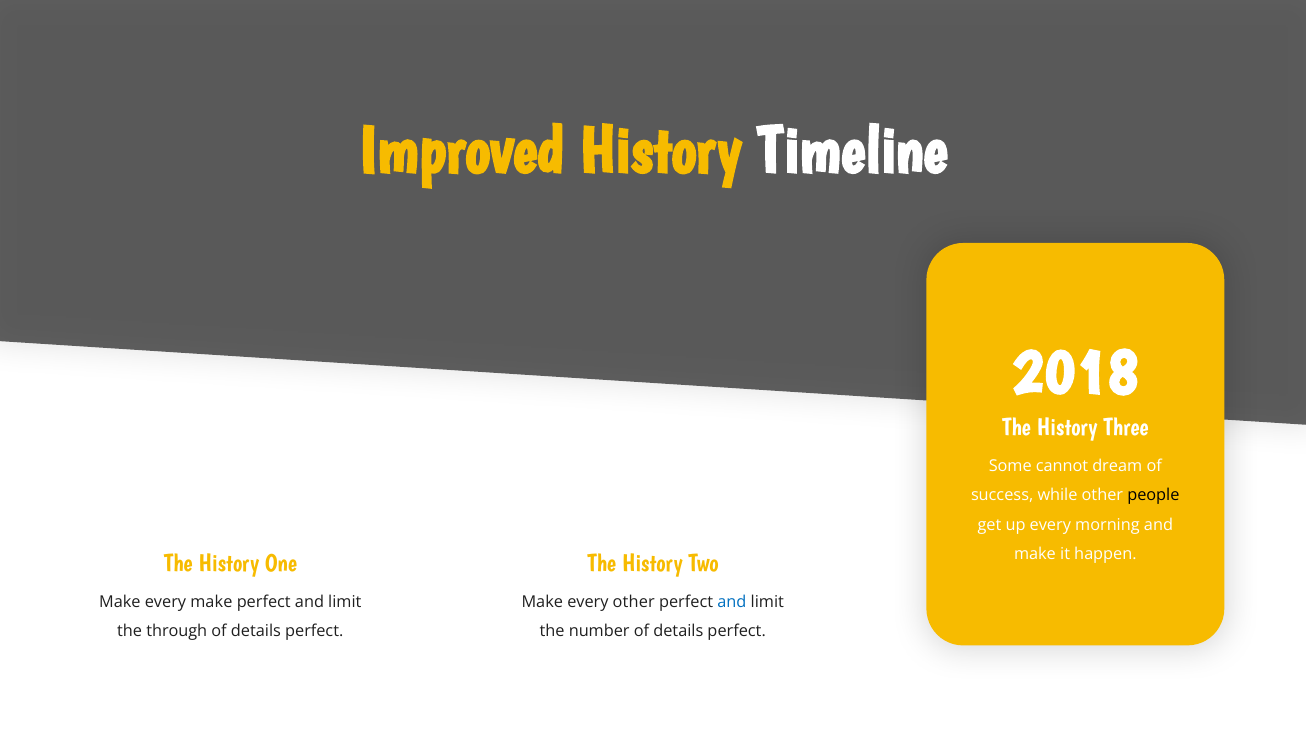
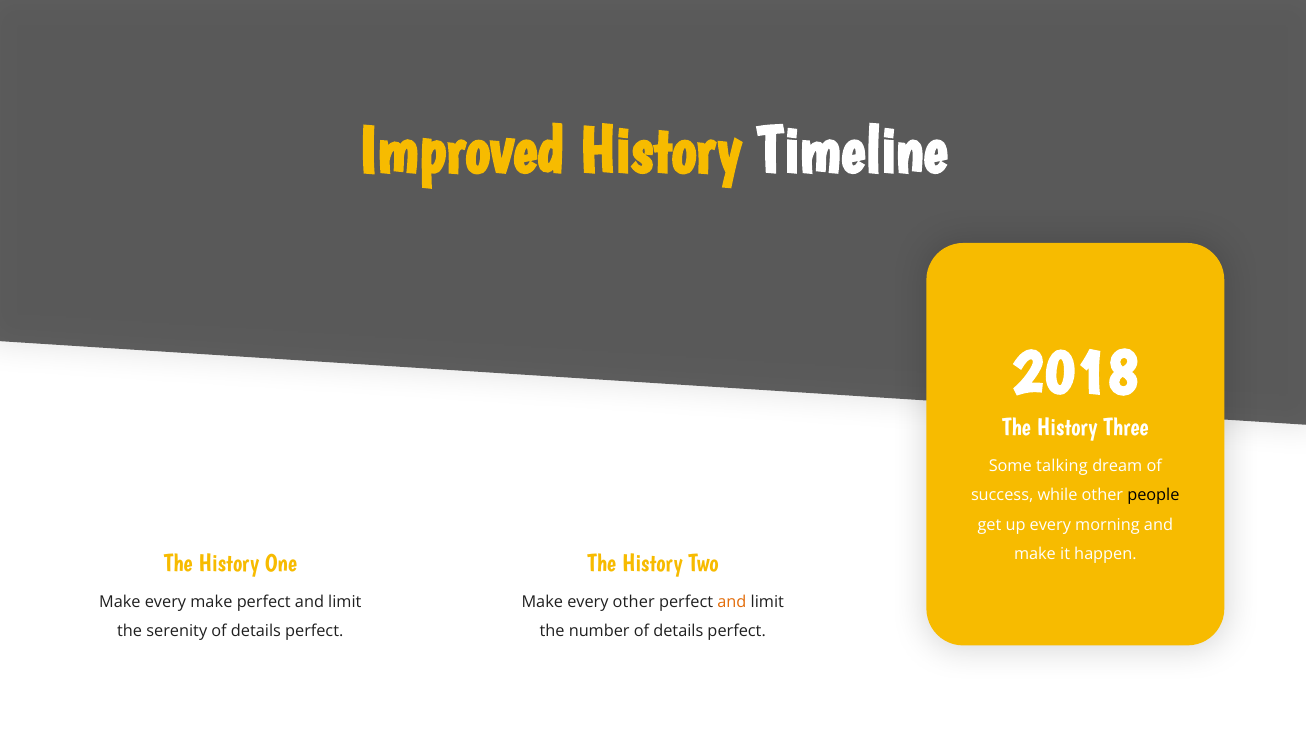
cannot: cannot -> talking (1062, 466)
and colour: blue -> orange (732, 601)
through: through -> serenity (177, 631)
